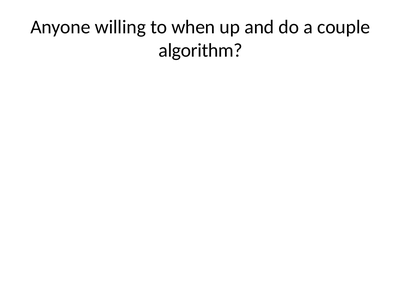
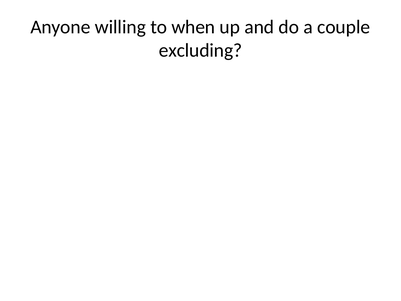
algorithm: algorithm -> excluding (201, 50)
